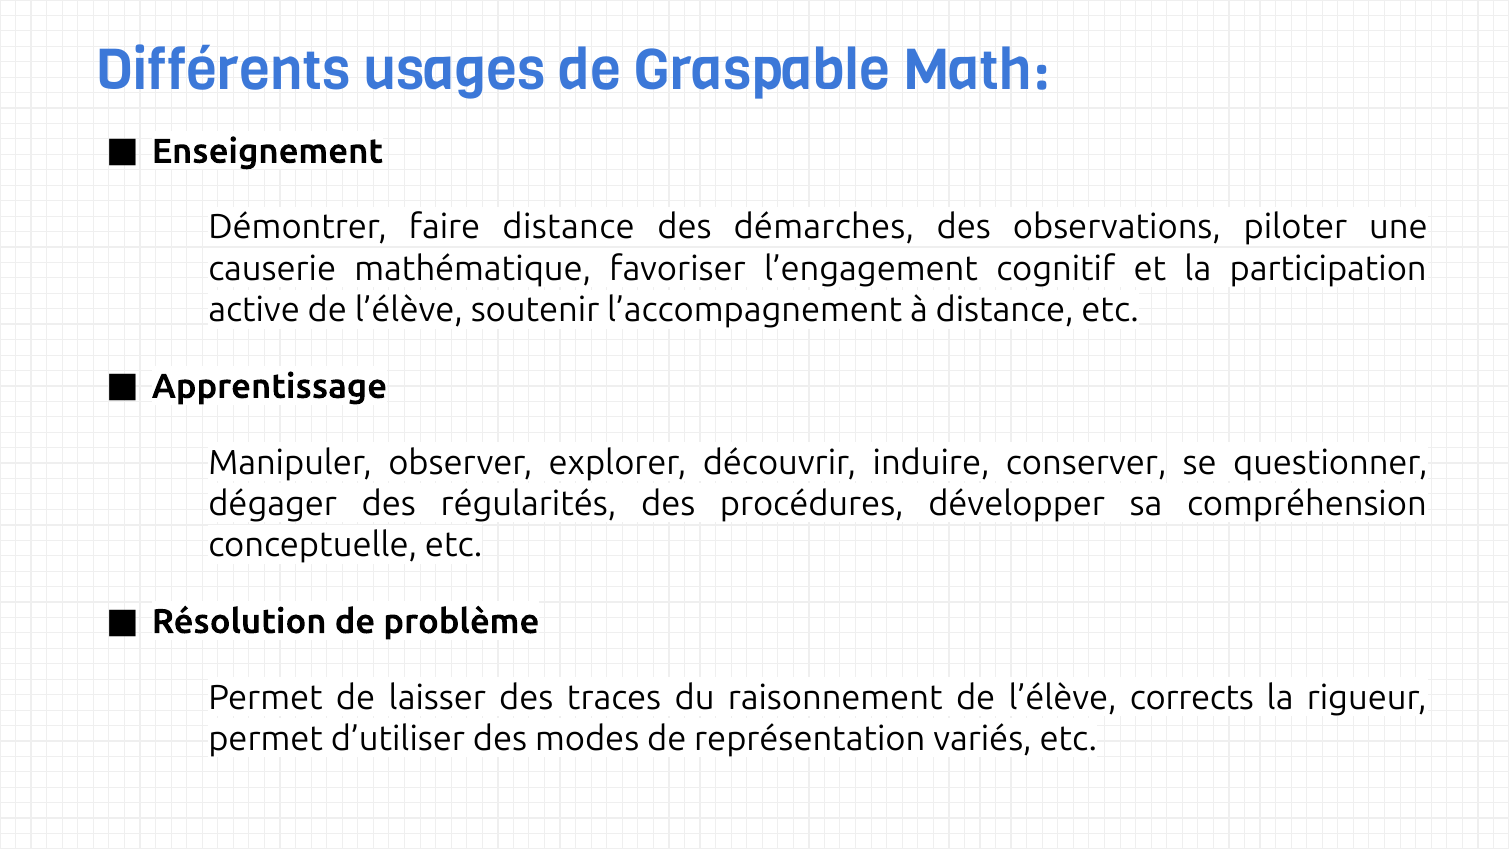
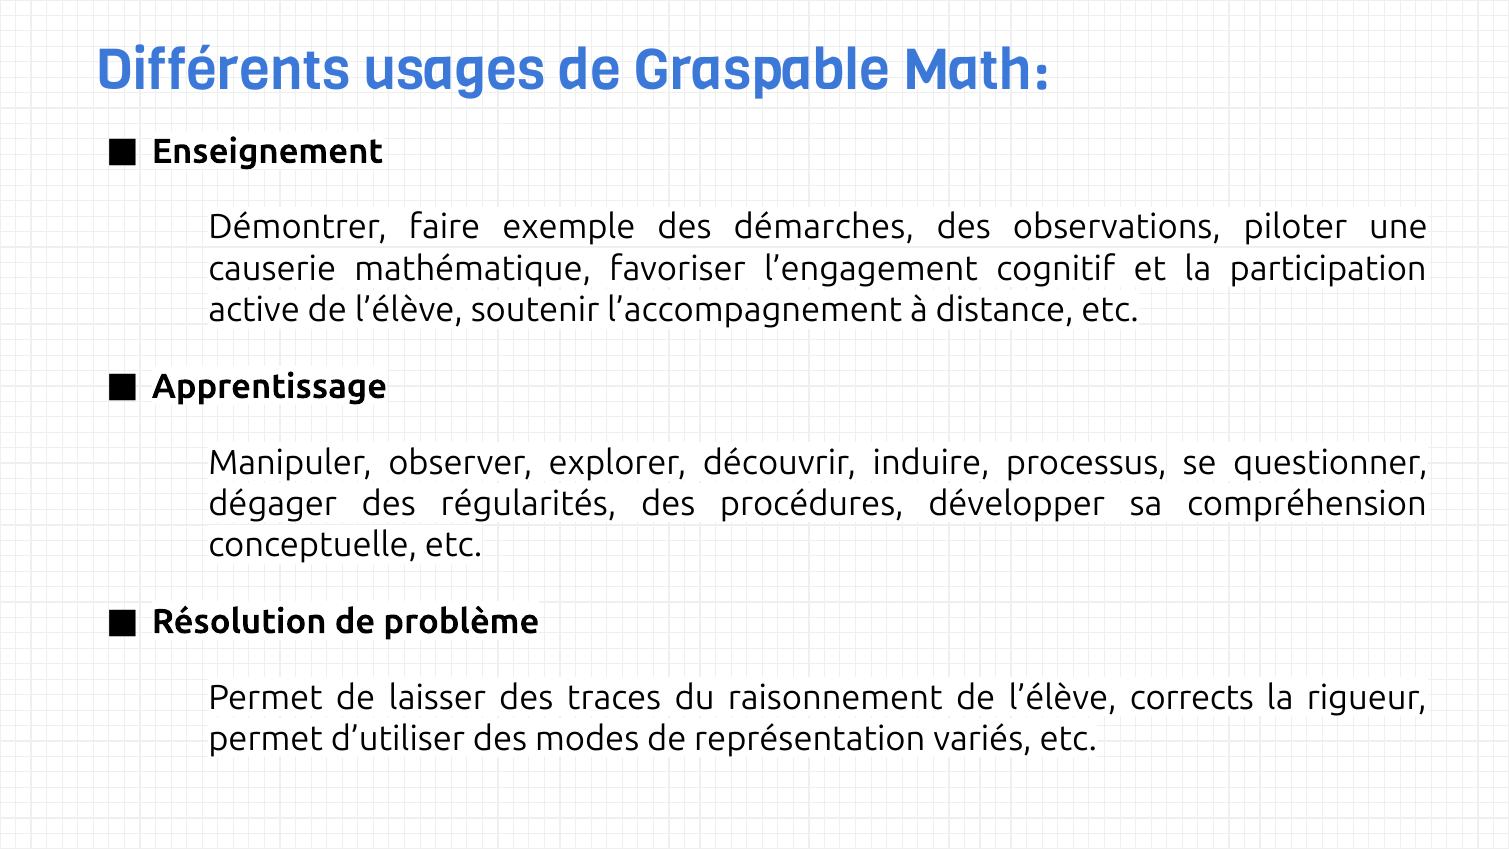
faire distance: distance -> exemple (569, 227)
conserver: conserver -> processus (1086, 462)
